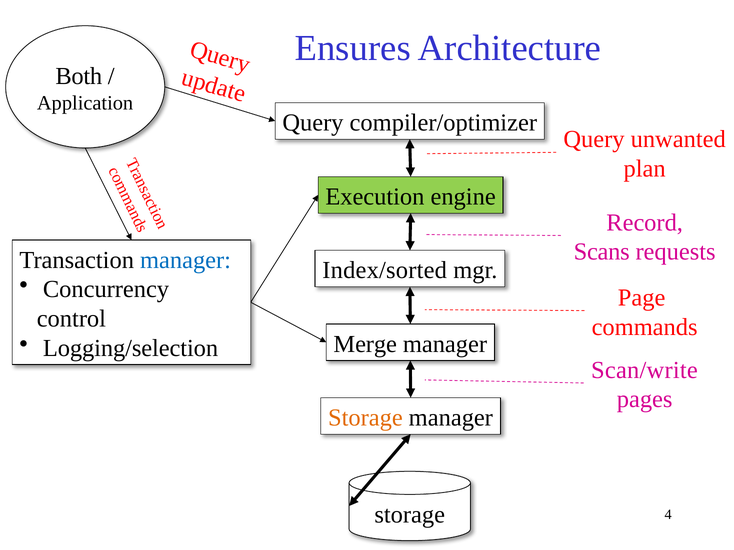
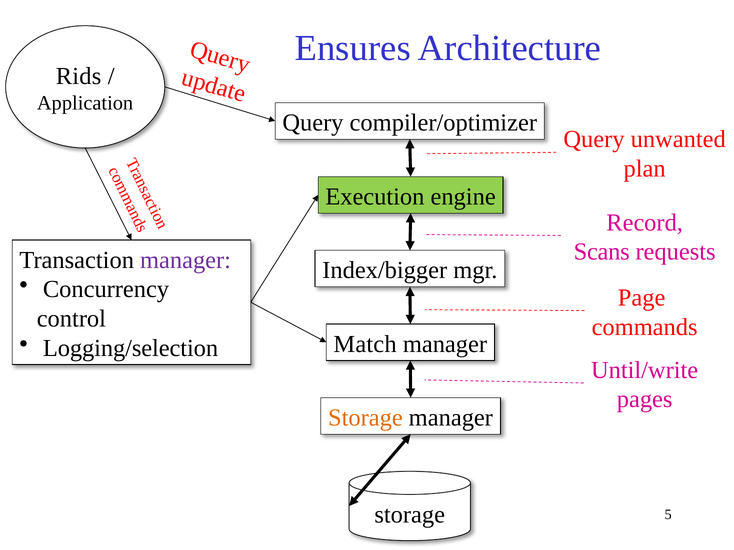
Both: Both -> Rids (79, 76)
manager colour: blue -> purple (186, 260)
Index/sorted: Index/sorted -> Index/bigger (385, 271)
Merge: Merge -> Match (365, 344)
Scan/write: Scan/write -> Until/write (645, 370)
4: 4 -> 5 (668, 515)
